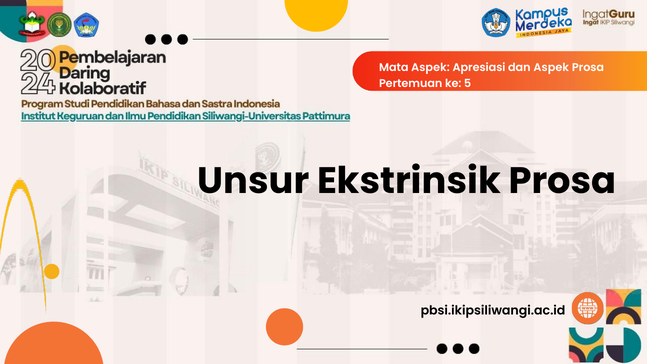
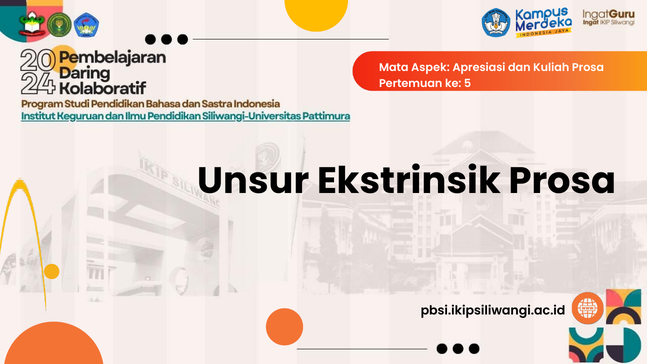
dan Aspek: Aspek -> Kuliah (551, 67)
